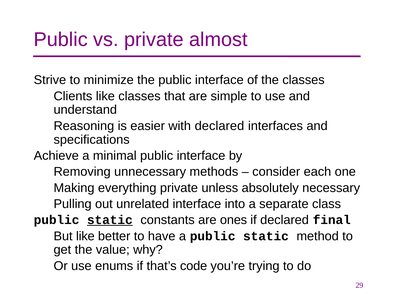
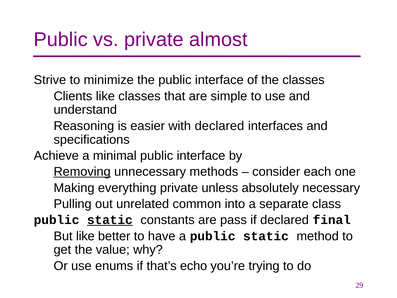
Removing underline: none -> present (82, 172)
unrelated interface: interface -> common (197, 204)
ones: ones -> pass (233, 220)
code: code -> echo (194, 266)
